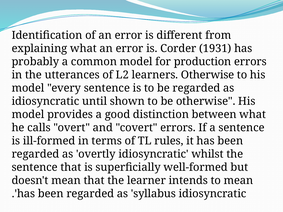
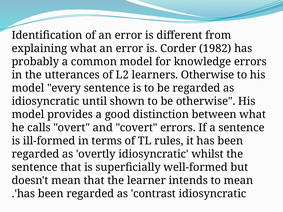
1931: 1931 -> 1982 (215, 48)
production: production -> knowledge (202, 62)
syllabus: syllabus -> contrast (153, 194)
